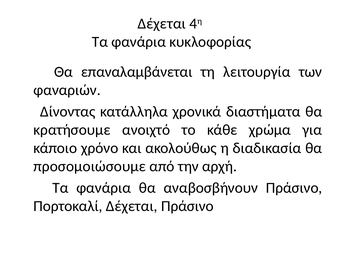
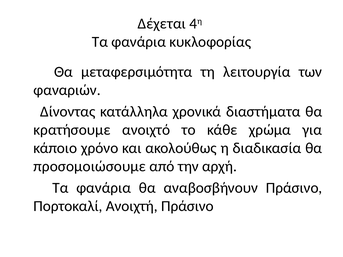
επαναλαμβάνεται: επαναλαμβάνεται -> μεταφερσιμότητα (137, 72)
Πορτοκαλί Δέχεται: Δέχεται -> Ανοιχτή (132, 206)
